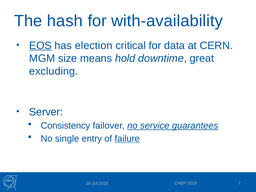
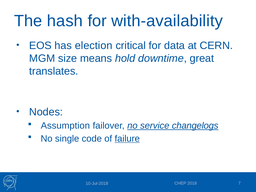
EOS underline: present -> none (40, 46)
excluding: excluding -> translates (54, 71)
Server: Server -> Nodes (46, 112)
Consistency: Consistency -> Assumption (65, 126)
guarantees: guarantees -> changelogs (195, 126)
entry: entry -> code (92, 139)
